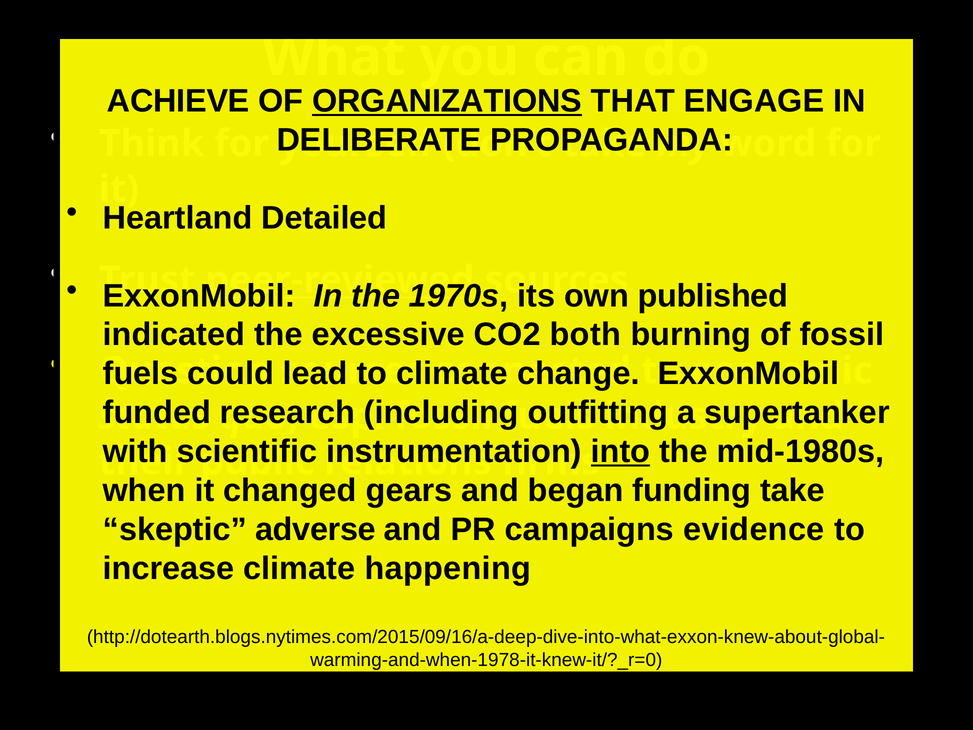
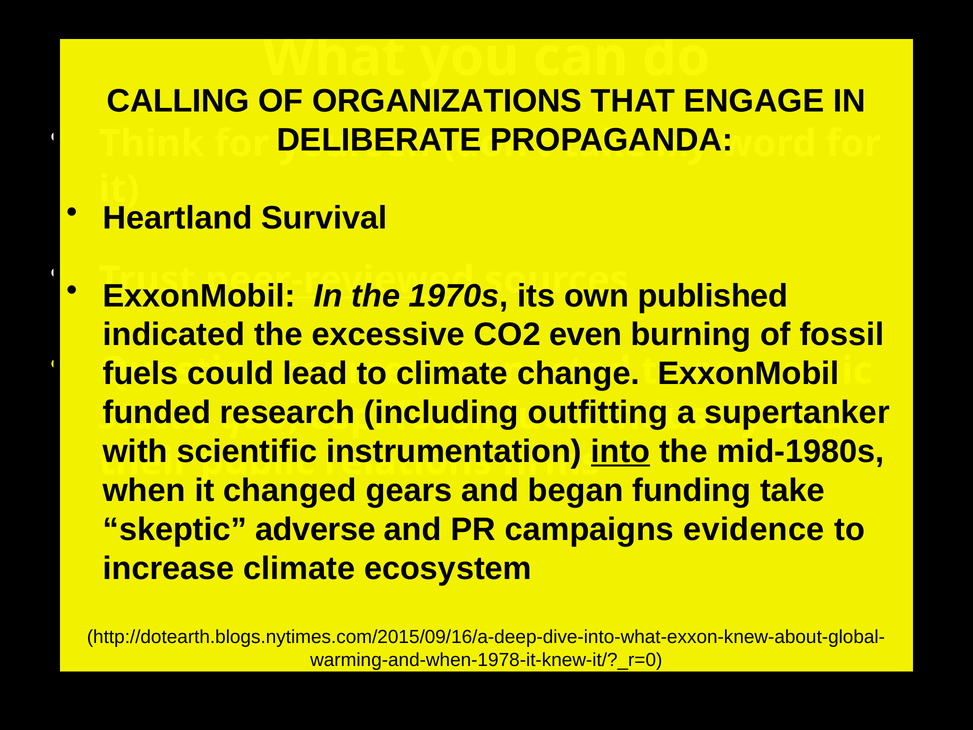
ACHIEVE: ACHIEVE -> CALLING (178, 101)
ORGANIZATIONS underline: present -> none (447, 101)
Detailed: Detailed -> Survival (324, 218)
both: both -> even (586, 335)
happening: happening -> ecosystem (448, 568)
